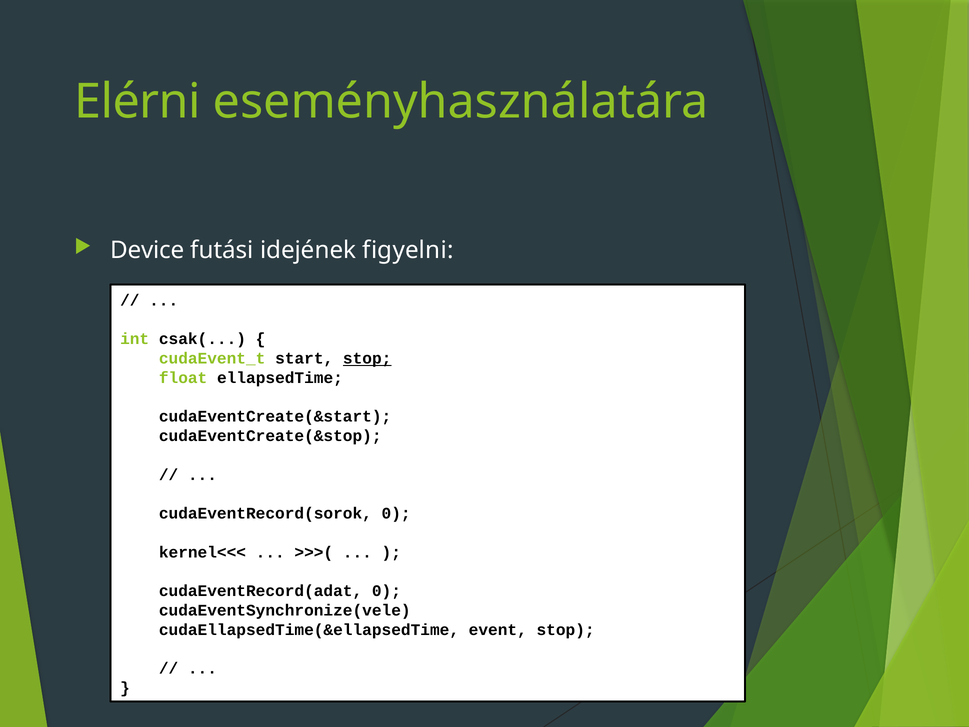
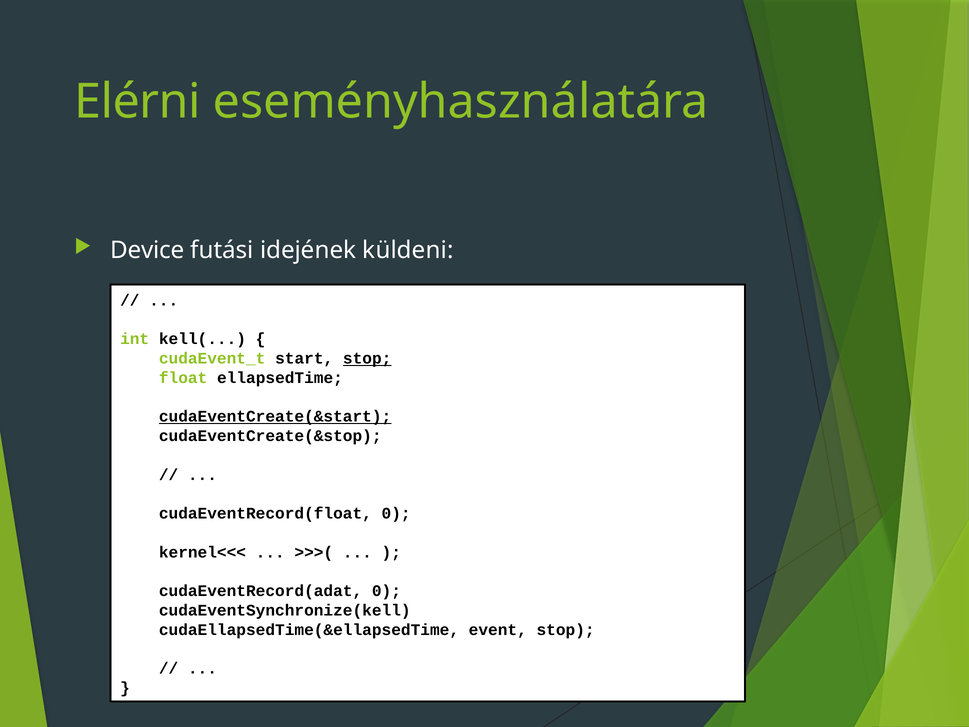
figyelni: figyelni -> küldeni (408, 250)
csak(: csak( -> kell( (202, 339)
cudaEventCreate(&start underline: none -> present (275, 416)
cudaEventRecord(sorok: cudaEventRecord(sorok -> cudaEventRecord(float (265, 513)
cudaEventSynchronize(vele: cudaEventSynchronize(vele -> cudaEventSynchronize(kell (285, 610)
